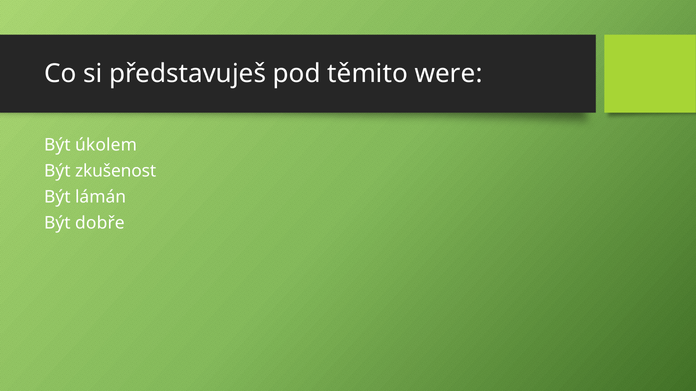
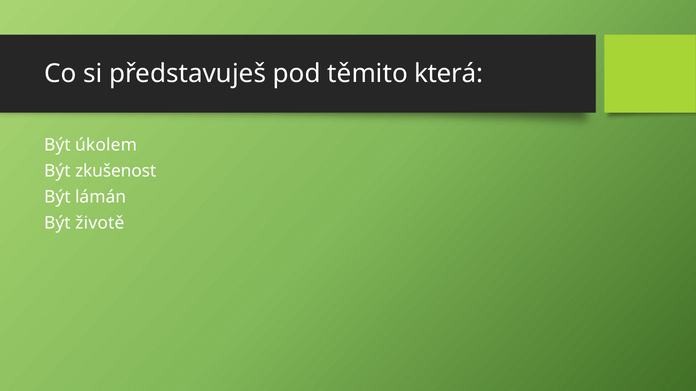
were: were -> která (449, 74)
dobře: dobře -> životě (100, 223)
